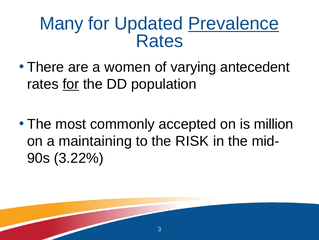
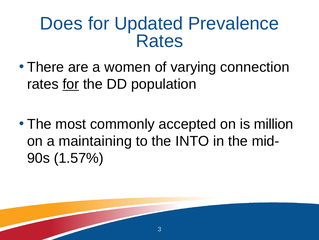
Many: Many -> Does (61, 24)
Prevalence underline: present -> none (233, 24)
antecedent: antecedent -> connection (255, 67)
RISK: RISK -> INTO (192, 141)
3.22%: 3.22% -> 1.57% (79, 158)
